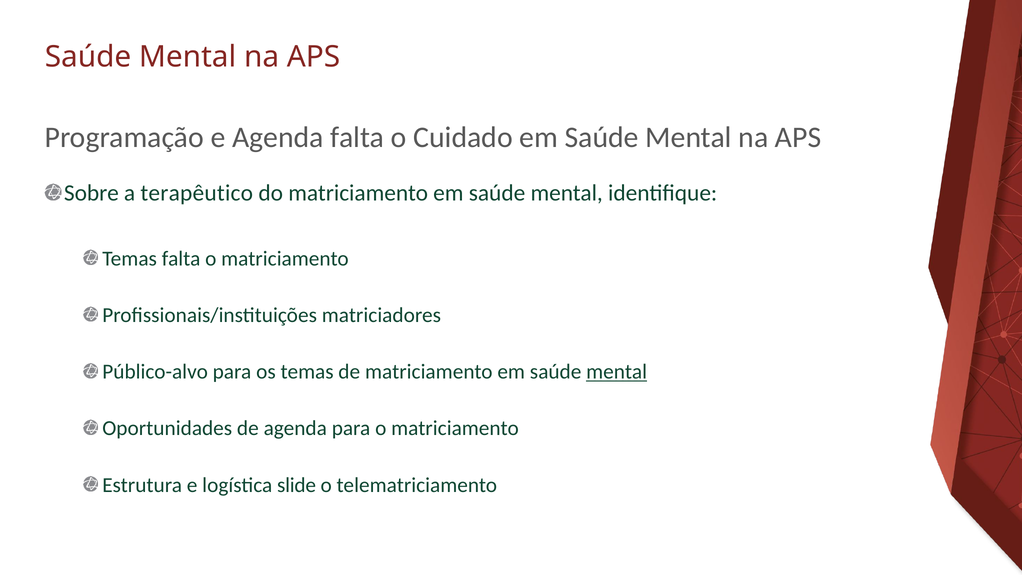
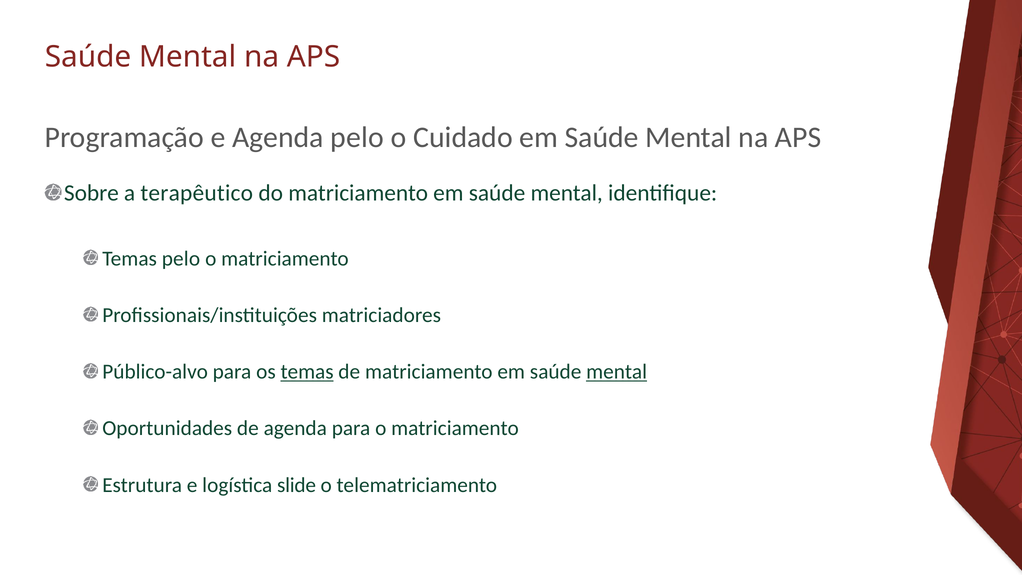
Agenda falta: falta -> pelo (357, 138)
Temas falta: falta -> pelo (181, 259)
temas underline: none -> present (307, 372)
